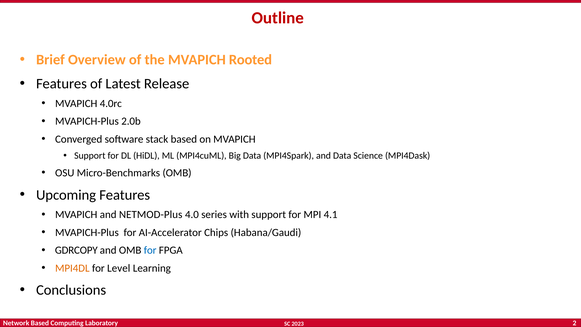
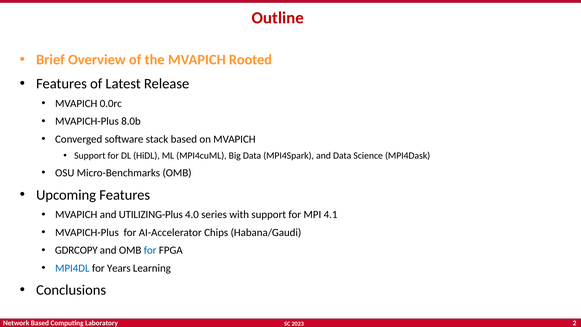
4.0rc: 4.0rc -> 0.0rc (111, 103)
2.0b: 2.0b -> 8.0b (131, 121)
NETMOD-Plus: NETMOD-Plus -> UTILIZING-Plus (151, 215)
MPI4DL colour: orange -> blue (72, 268)
Level: Level -> Years (119, 268)
